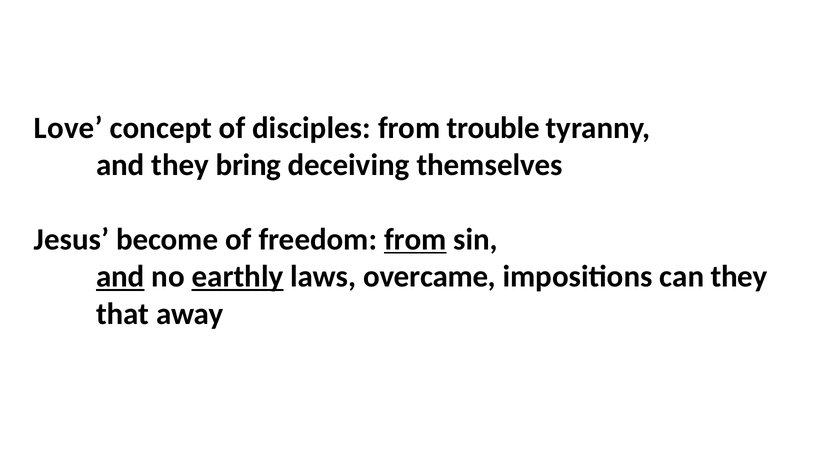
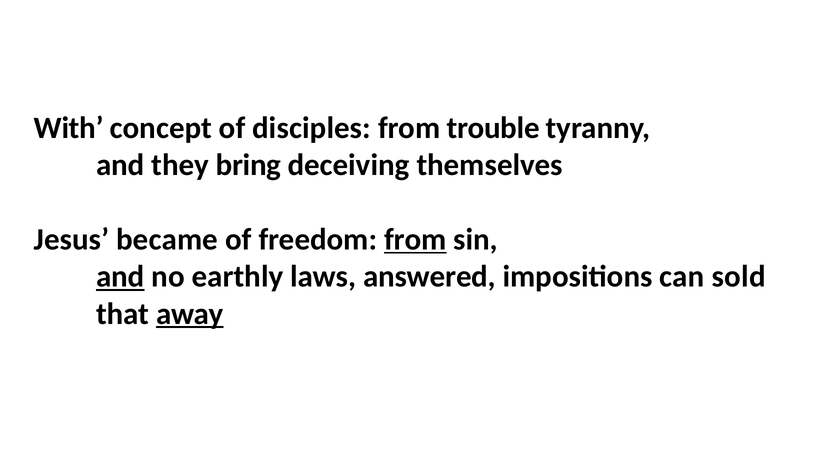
Love: Love -> With (69, 128)
become: become -> became (167, 239)
earthly underline: present -> none (238, 277)
overcame: overcame -> answered (430, 277)
can they: they -> sold (739, 277)
away underline: none -> present (190, 314)
